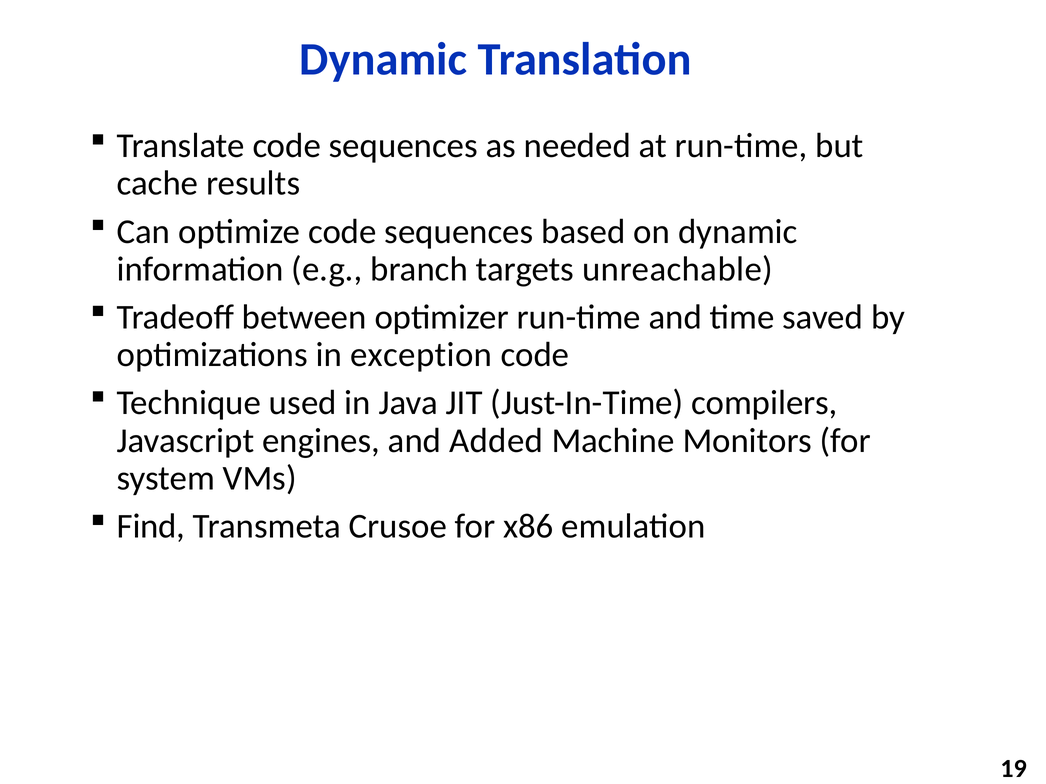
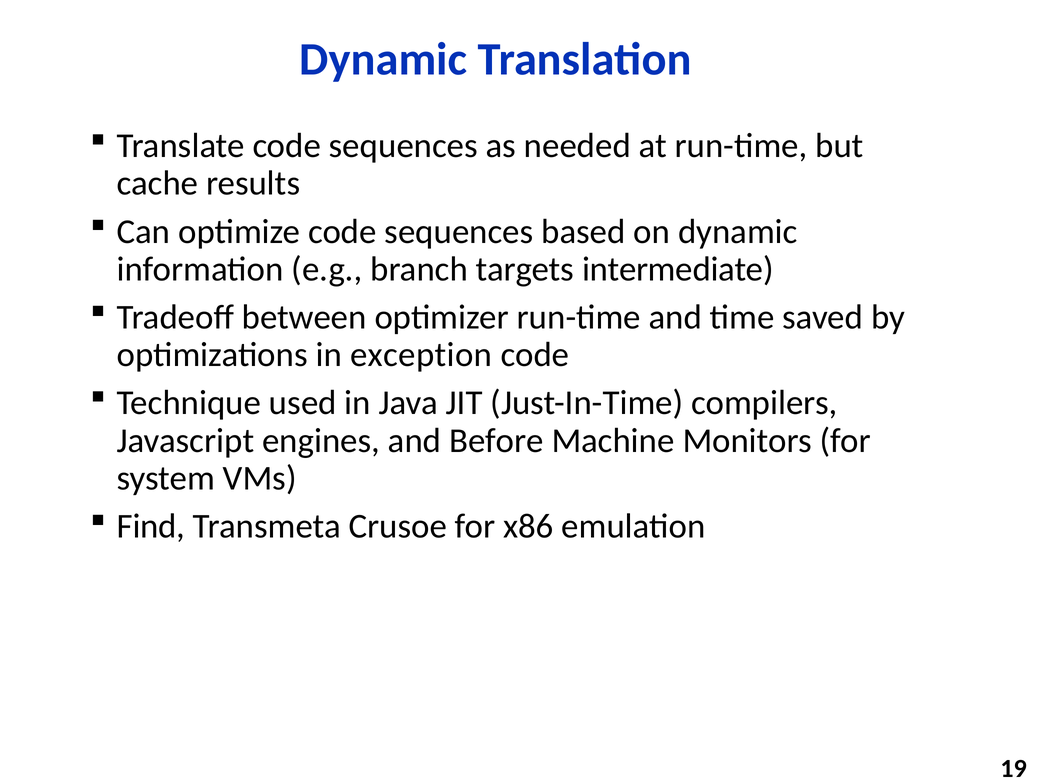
unreachable: unreachable -> intermediate (678, 269)
Added: Added -> Before (496, 441)
